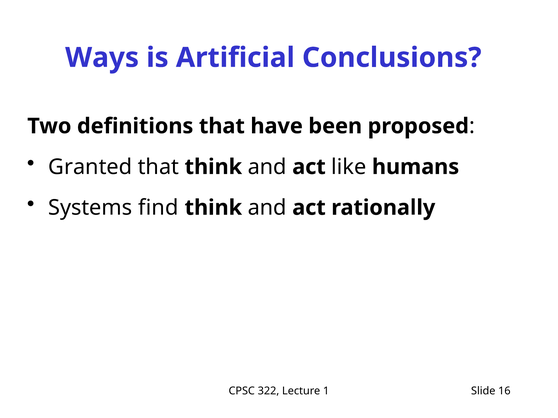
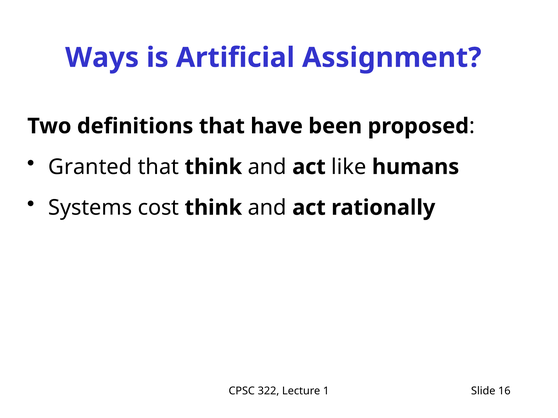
Conclusions: Conclusions -> Assignment (392, 58)
find: find -> cost (158, 208)
